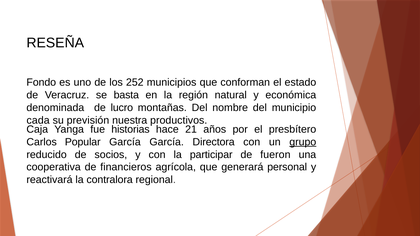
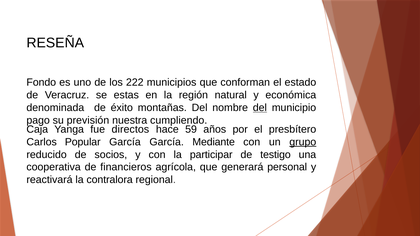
252: 252 -> 222 (135, 83)
basta: basta -> estas (126, 95)
lucro: lucro -> éxito (122, 108)
del underline: none -> present (260, 108)
cada: cada -> pago (38, 120)
productivos: productivos -> cumpliendo (179, 120)
historias: historias -> directos (130, 130)
21: 21 -> 59 (191, 130)
Directora: Directora -> Mediante (214, 142)
fueron: fueron -> testigo (275, 155)
